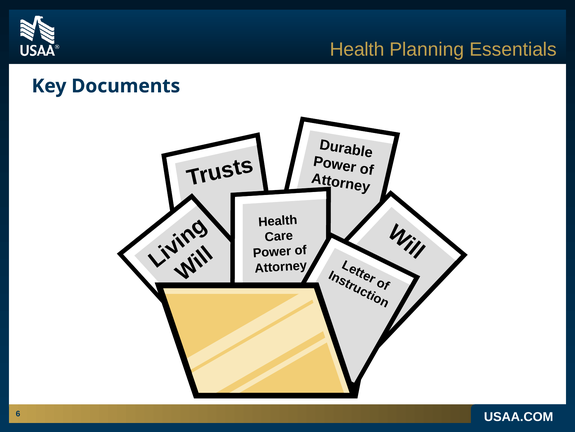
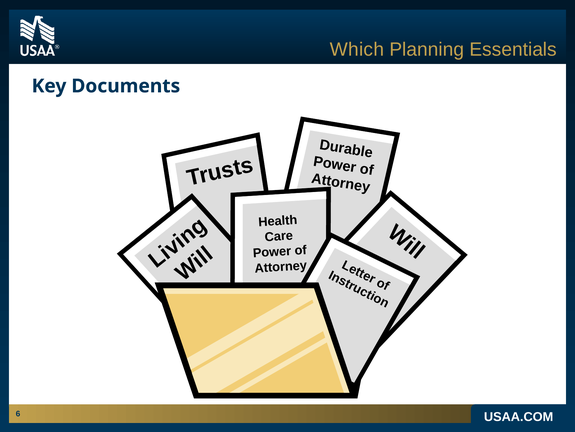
Health: Health -> Which (357, 49)
